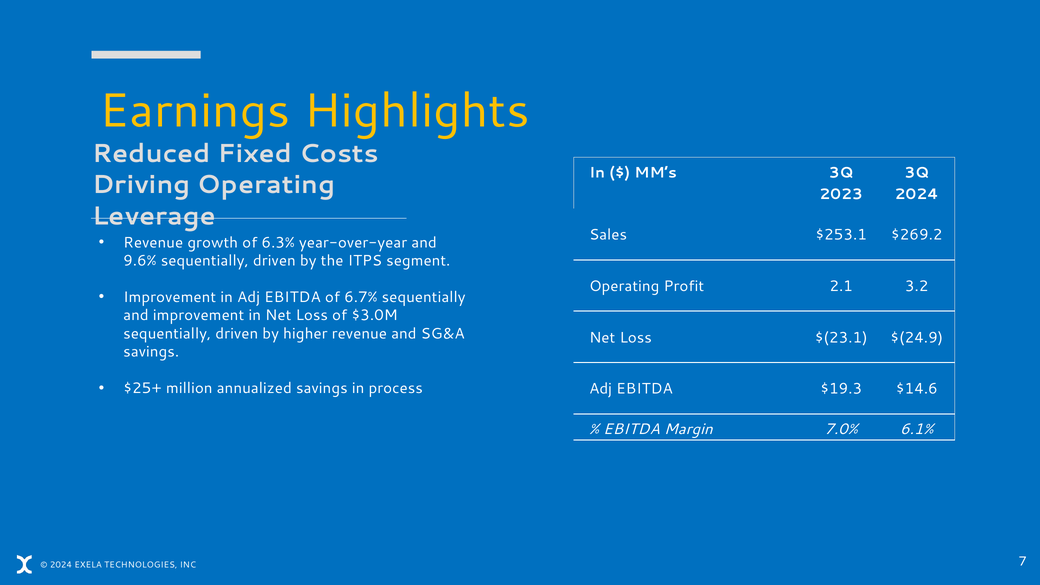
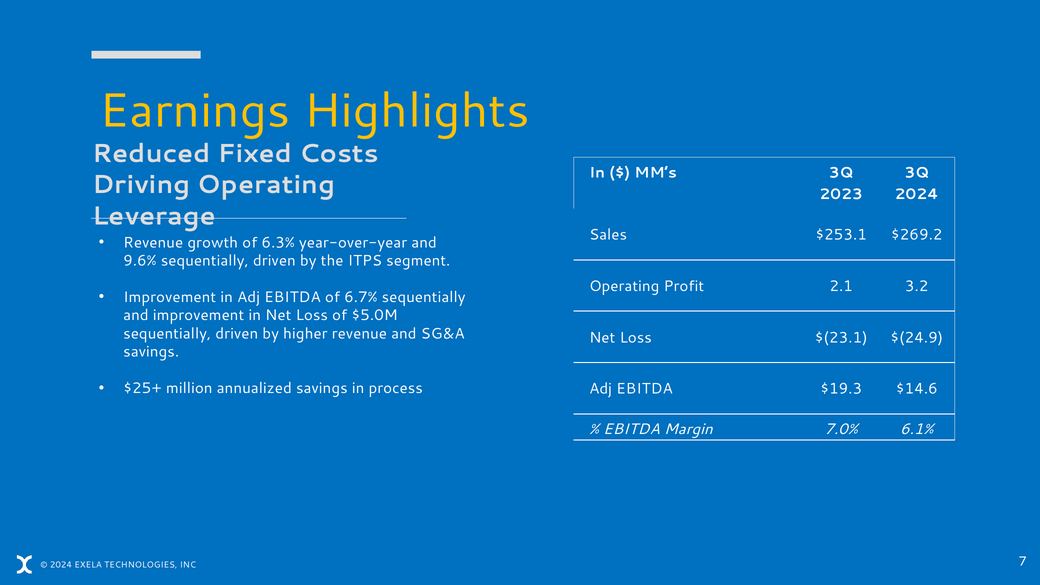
$3.0M: $3.0M -> $5.0M (375, 315)
